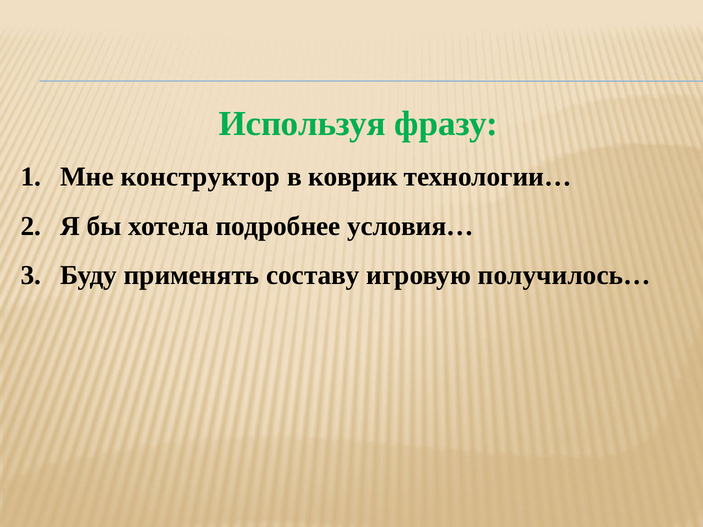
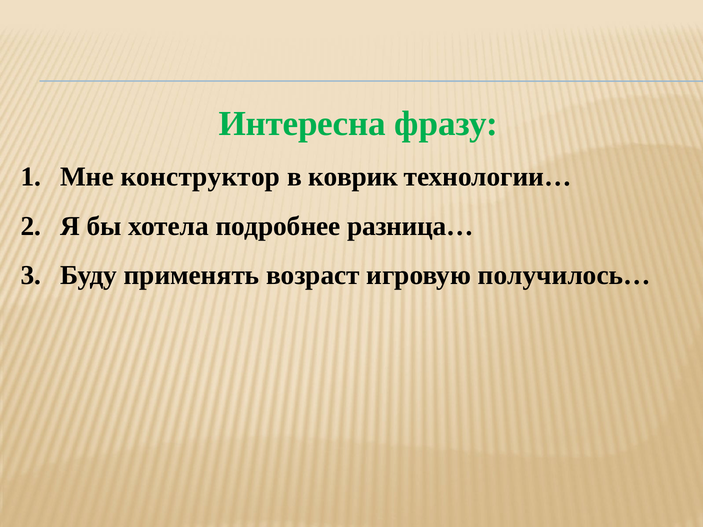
Используя: Используя -> Интересна (302, 124)
условия…: условия… -> разница… (410, 226)
составу: составу -> возраст (313, 275)
